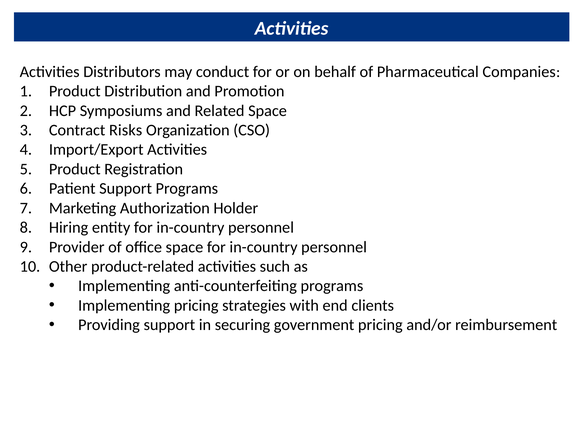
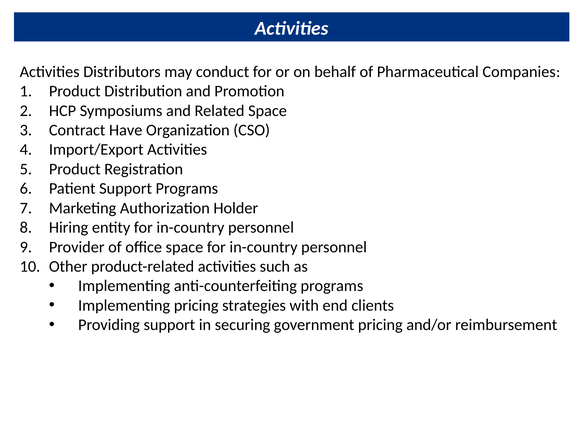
Risks: Risks -> Have (126, 130)
